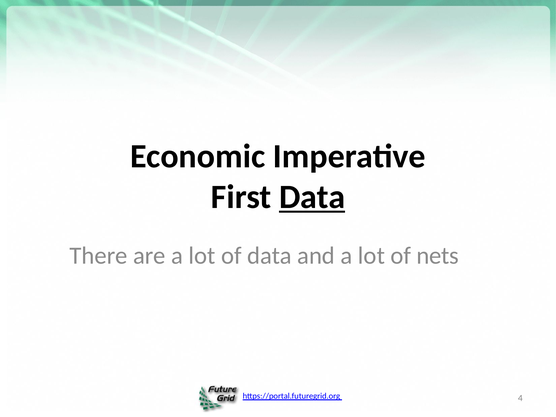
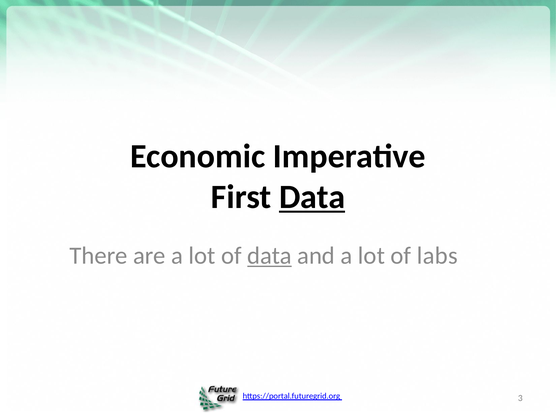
data underline: none -> present (269, 256)
nets: nets -> labs (437, 256)
4: 4 -> 3 (520, 398)
